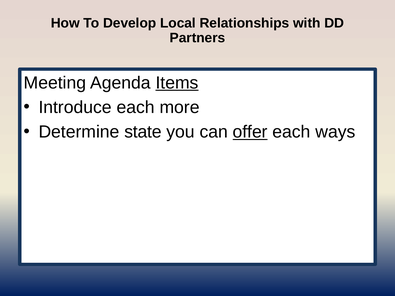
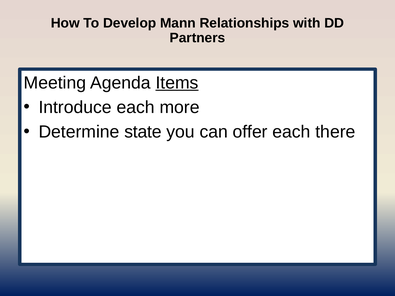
Local: Local -> Mann (178, 23)
offer underline: present -> none (250, 132)
ways: ways -> there (335, 132)
